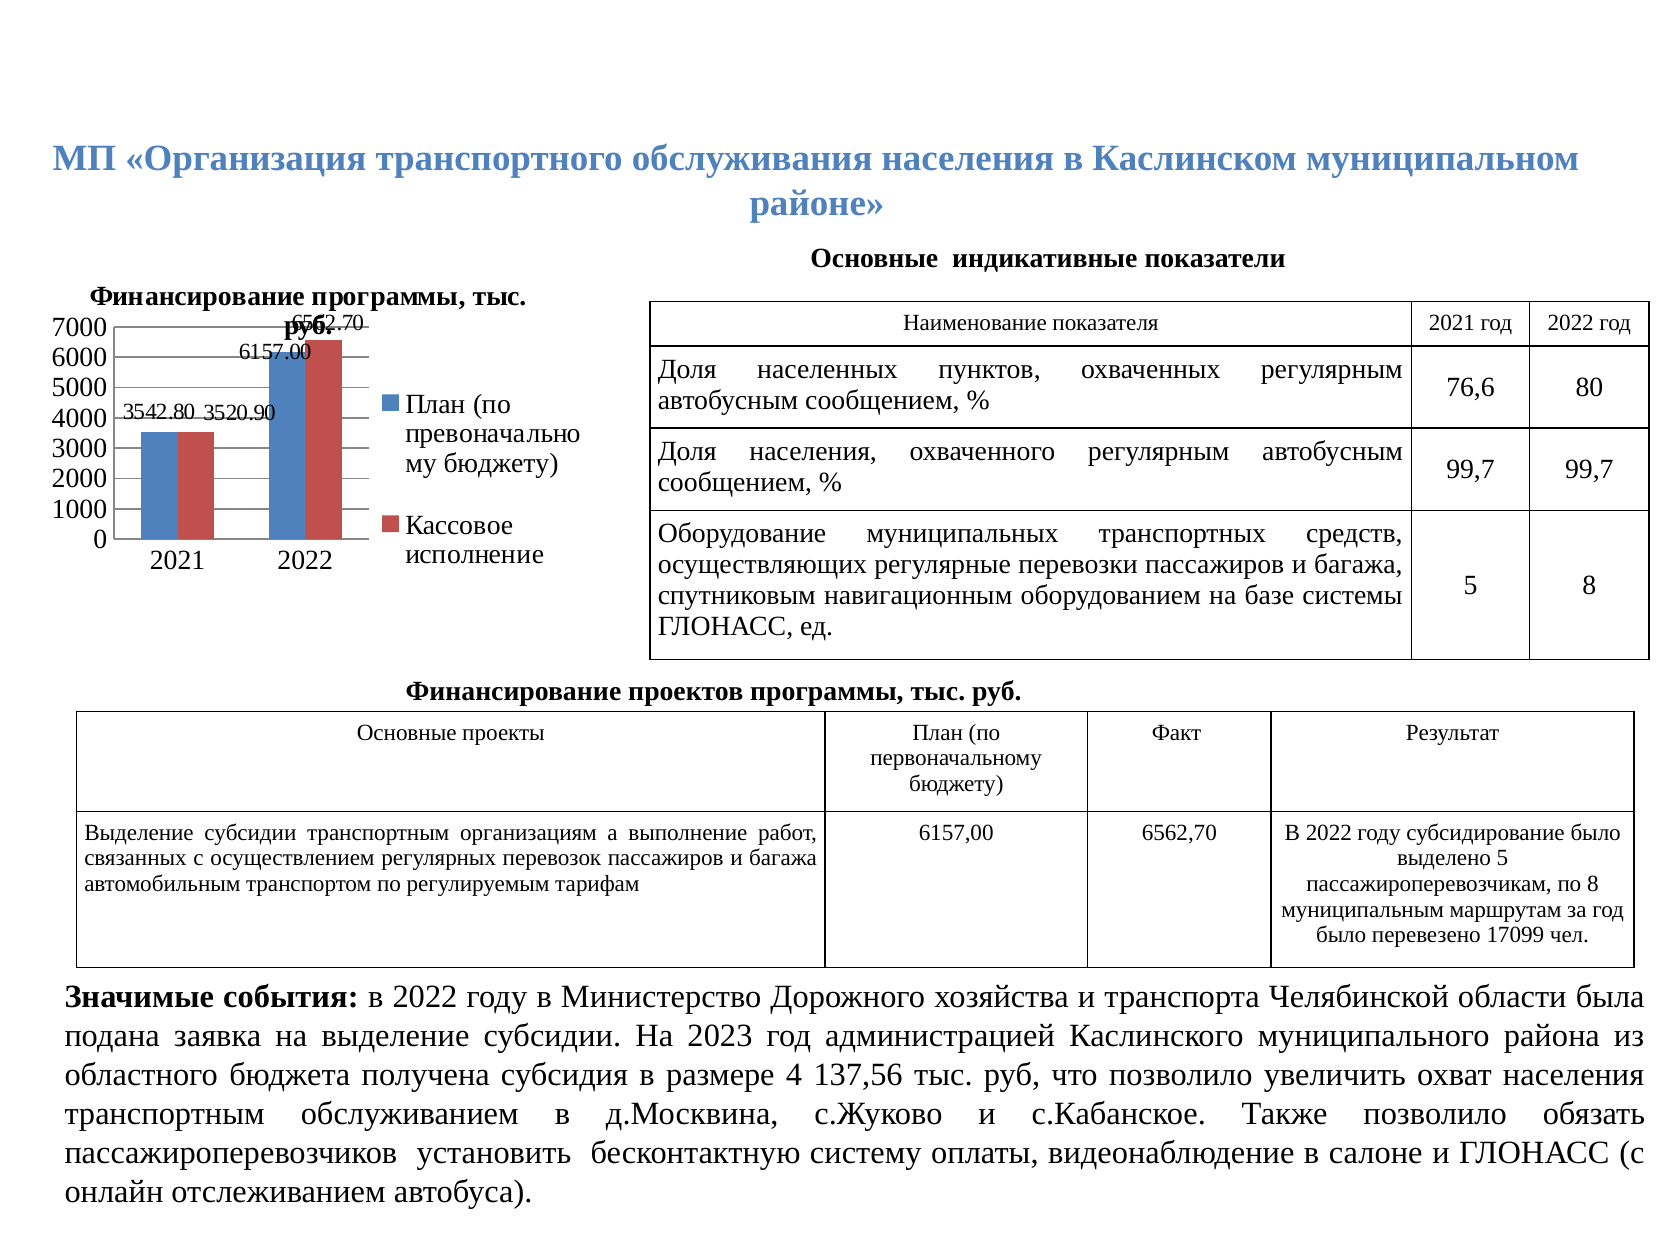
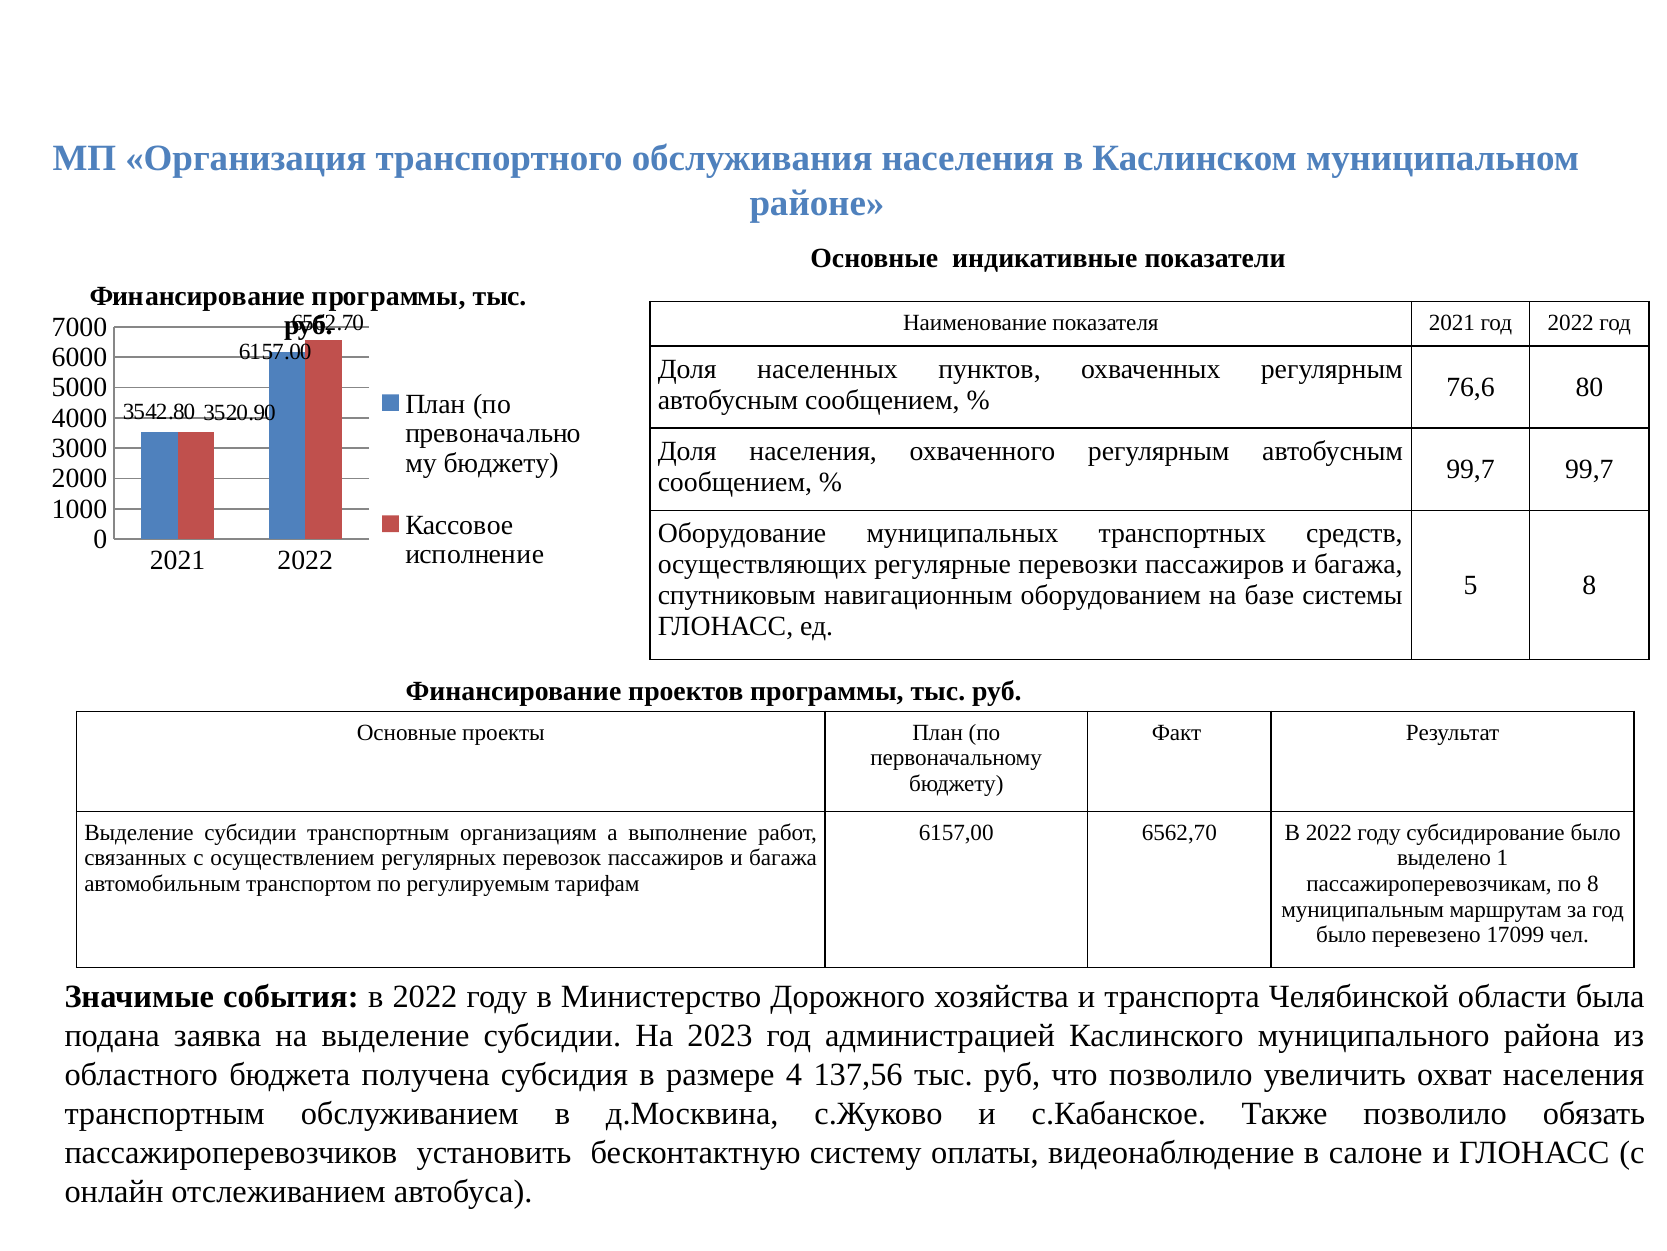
выделено 5: 5 -> 1 (1502, 858)
